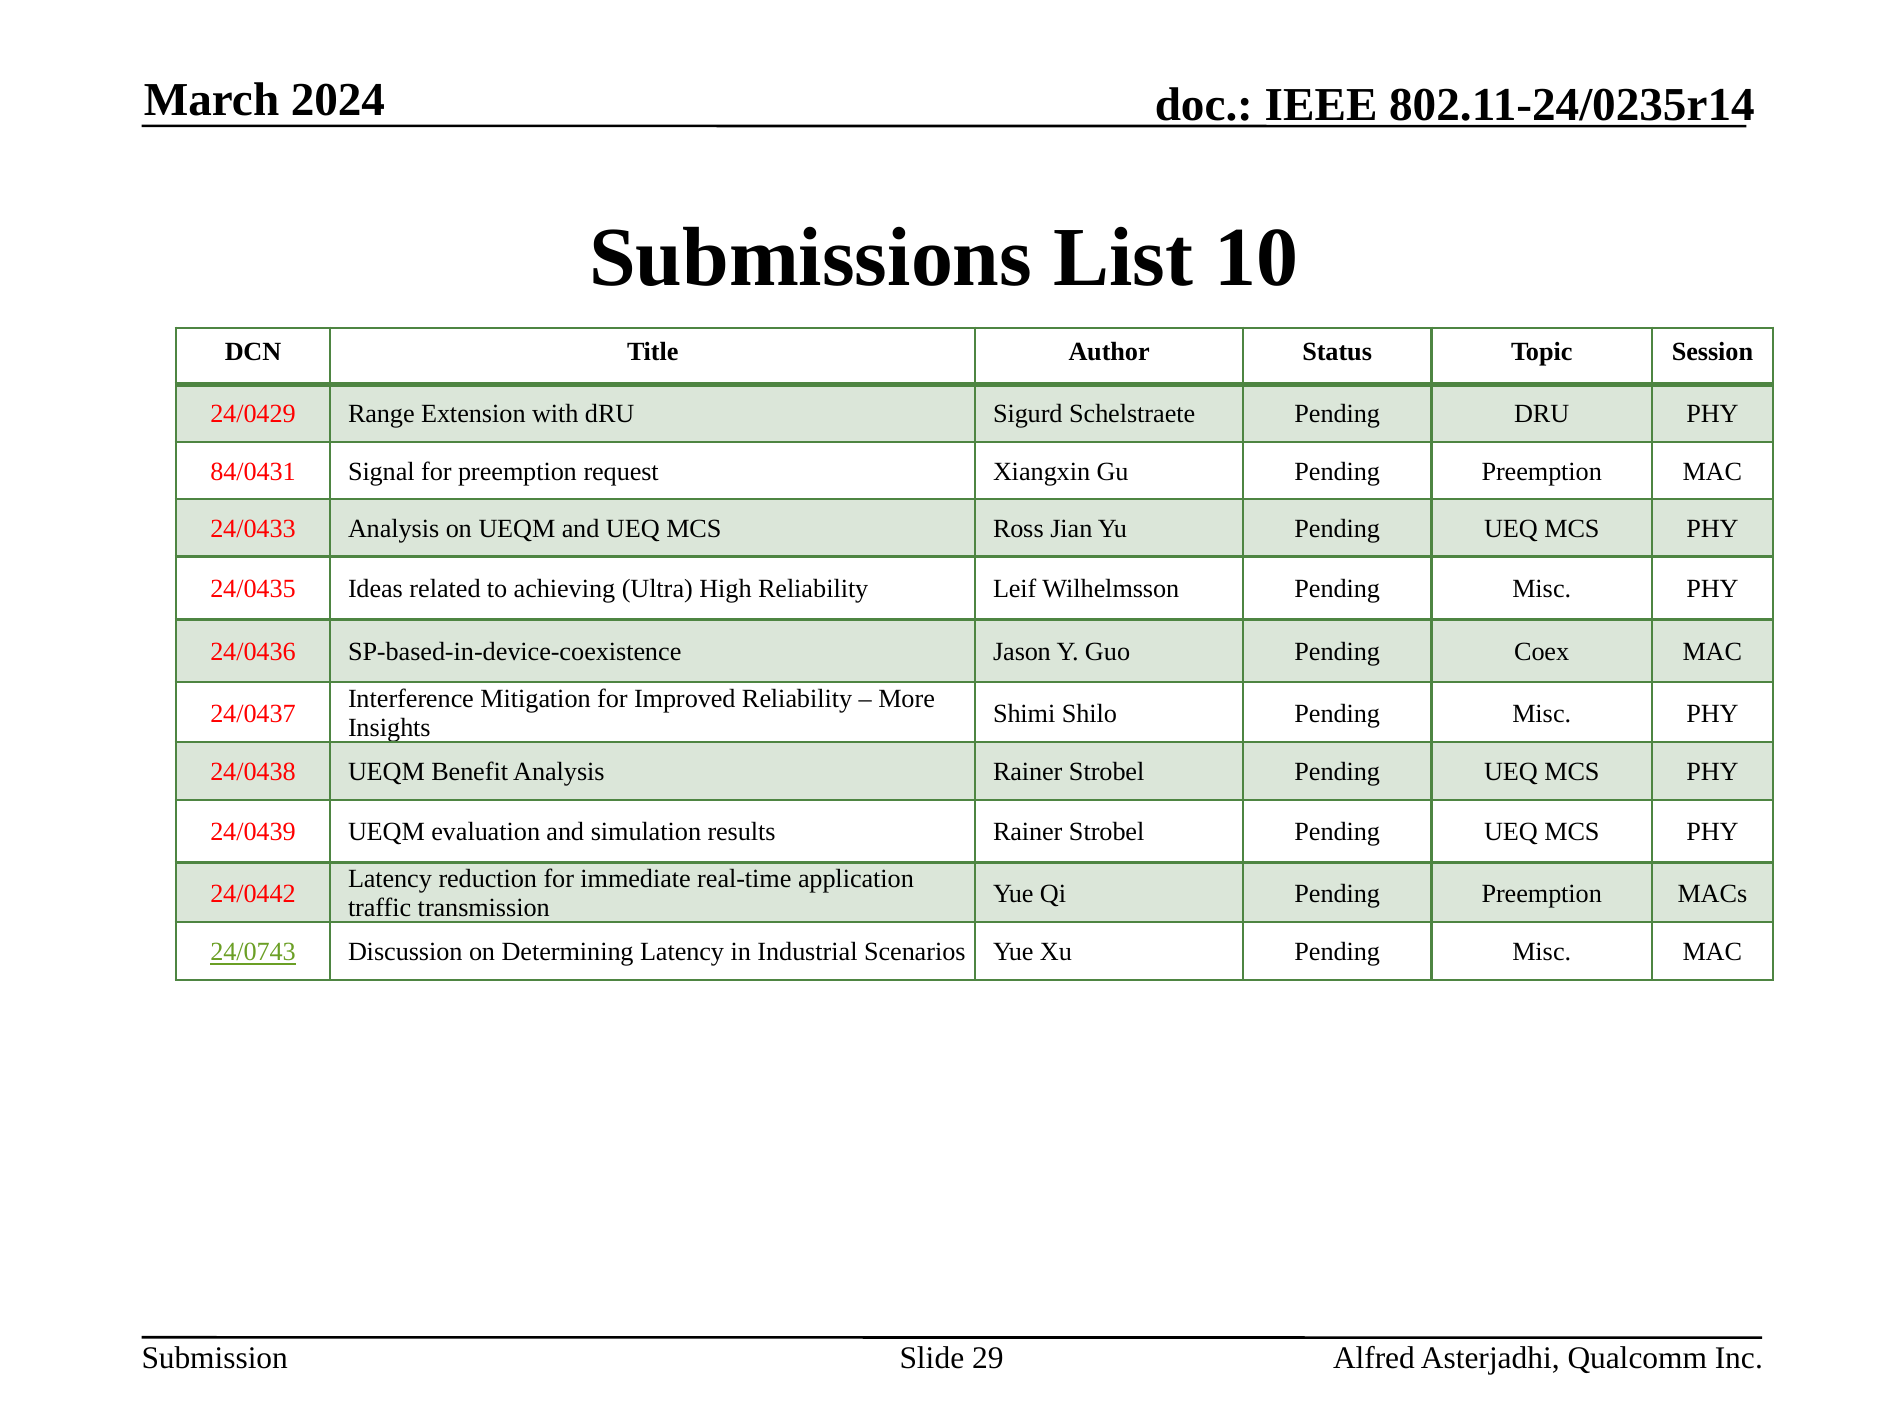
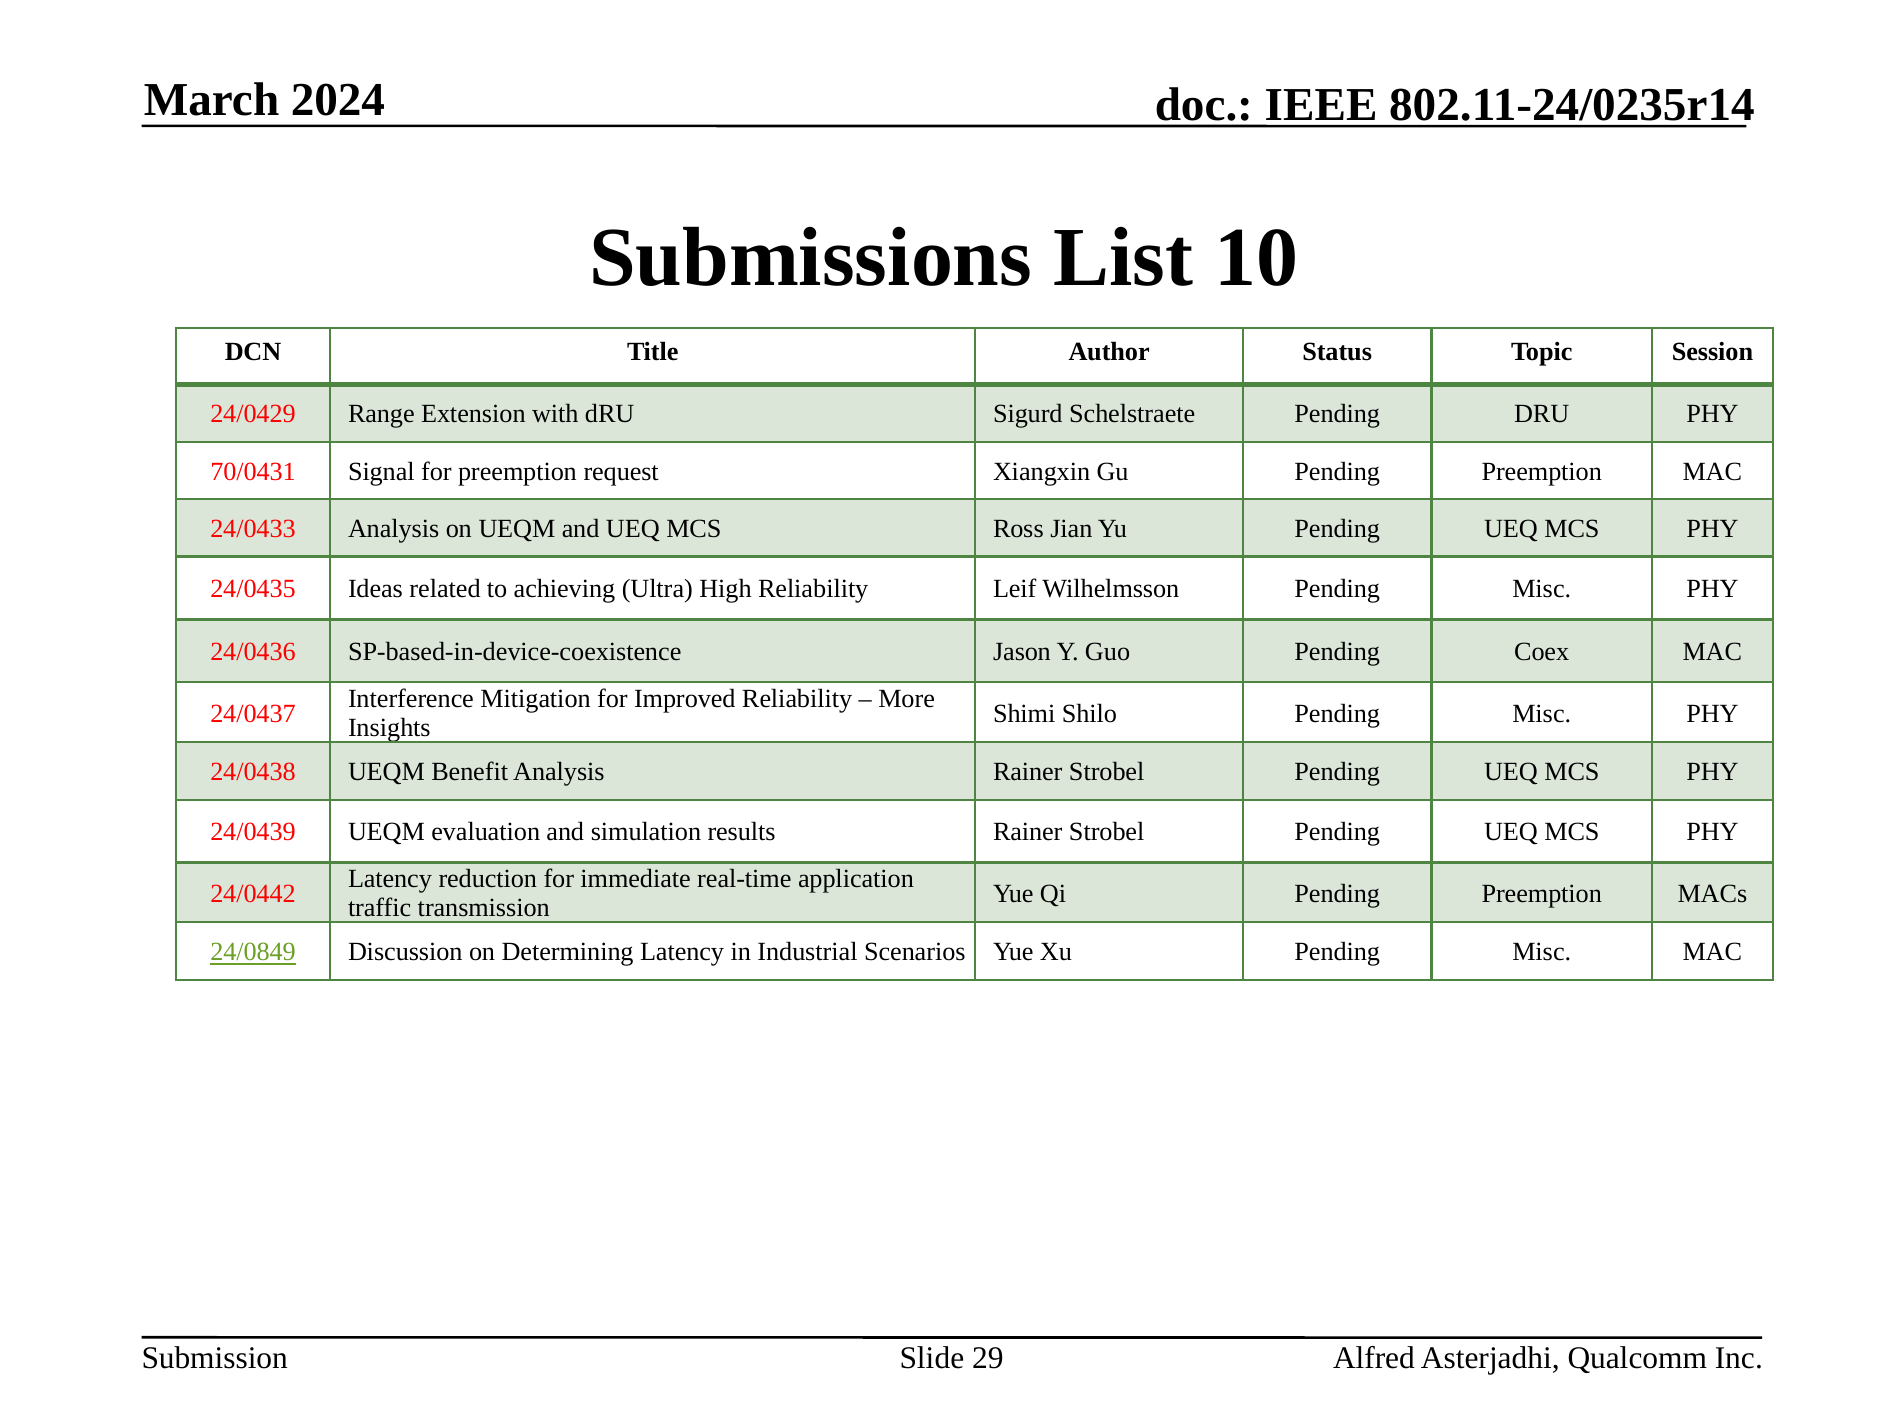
84/0431: 84/0431 -> 70/0431 (253, 472)
24/0743: 24/0743 -> 24/0849 (253, 952)
